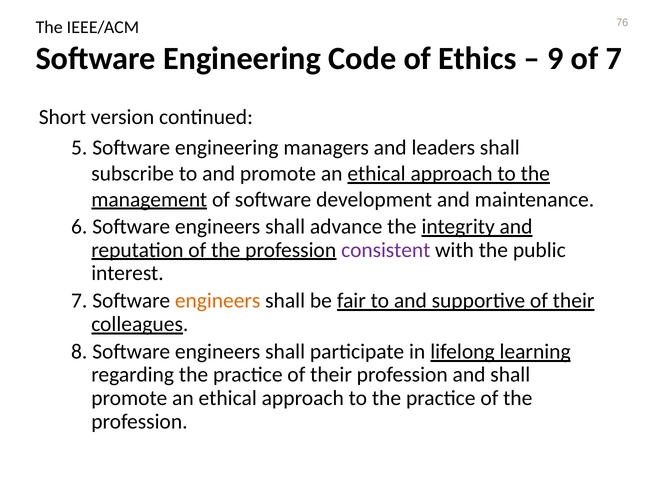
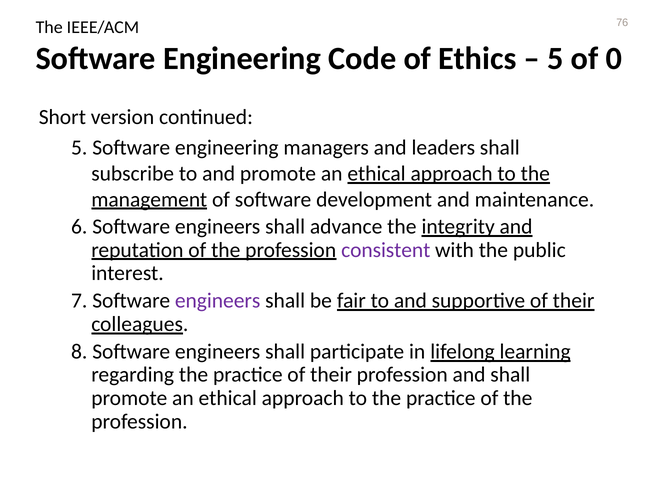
9: 9 -> 5 (555, 58)
of 7: 7 -> 0 (614, 58)
engineers colour: orange -> purple (218, 300)
